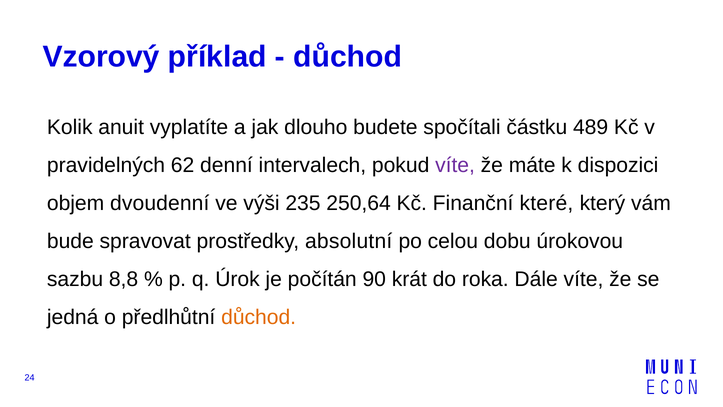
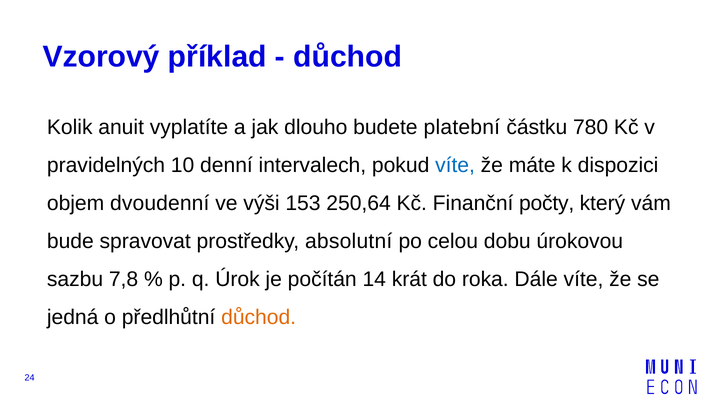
spočítali: spočítali -> platební (462, 127)
489: 489 -> 780 (591, 127)
62: 62 -> 10 (183, 165)
víte colour: purple -> blue (455, 165)
235: 235 -> 153 (303, 203)
které: které -> počty (547, 203)
8,8: 8,8 -> 7,8 (124, 279)
90: 90 -> 14 (374, 279)
